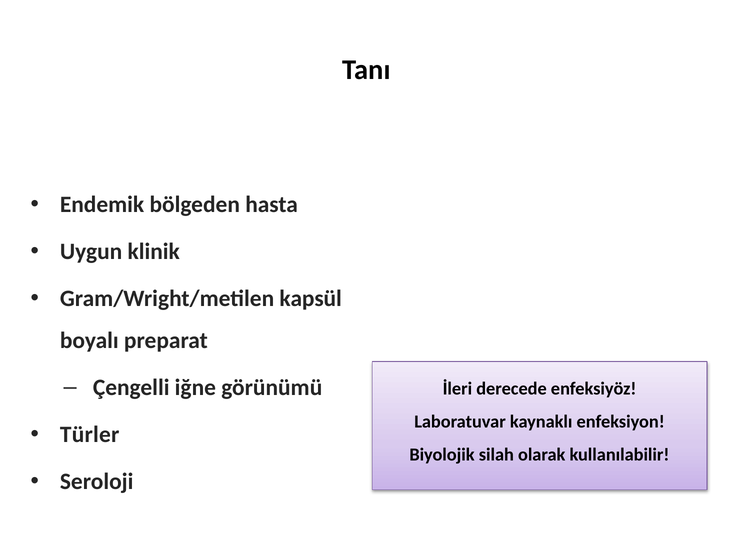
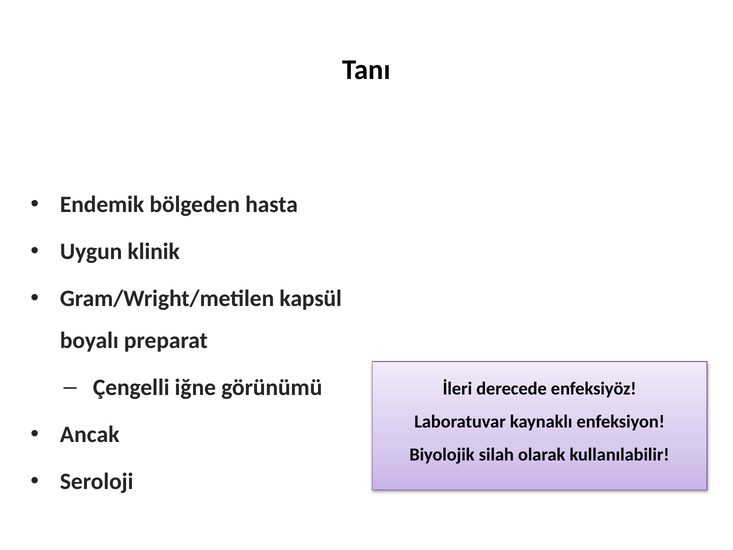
Türler: Türler -> Ancak (90, 434)
